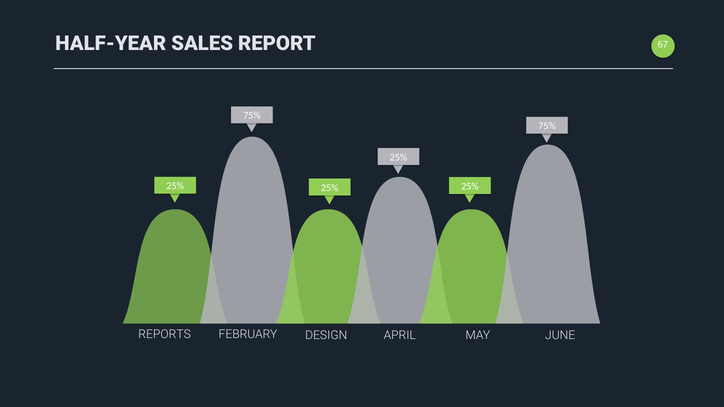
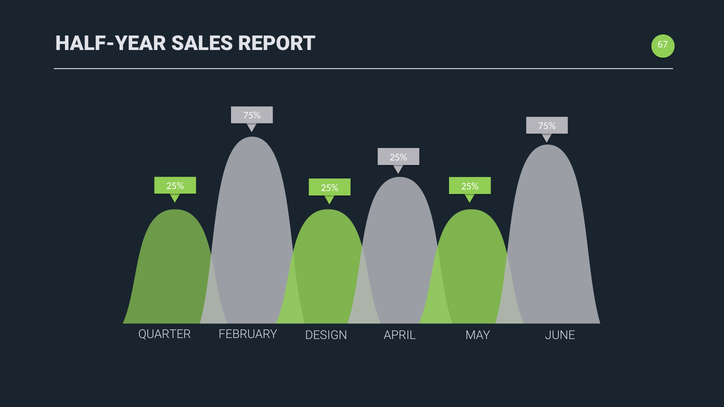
REPORTS: REPORTS -> QUARTER (165, 334)
